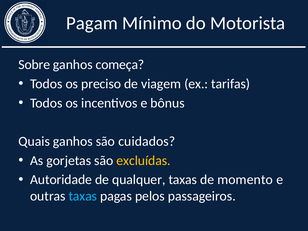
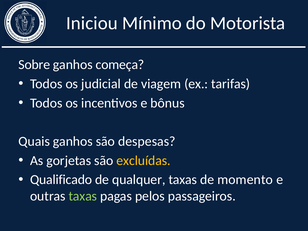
Pagam: Pagam -> Iniciou (92, 23)
preciso: preciso -> judicial (101, 84)
cuidados: cuidados -> despesas (147, 141)
Autoridade: Autoridade -> Qualificado (61, 180)
taxas colour: light blue -> light green (83, 196)
